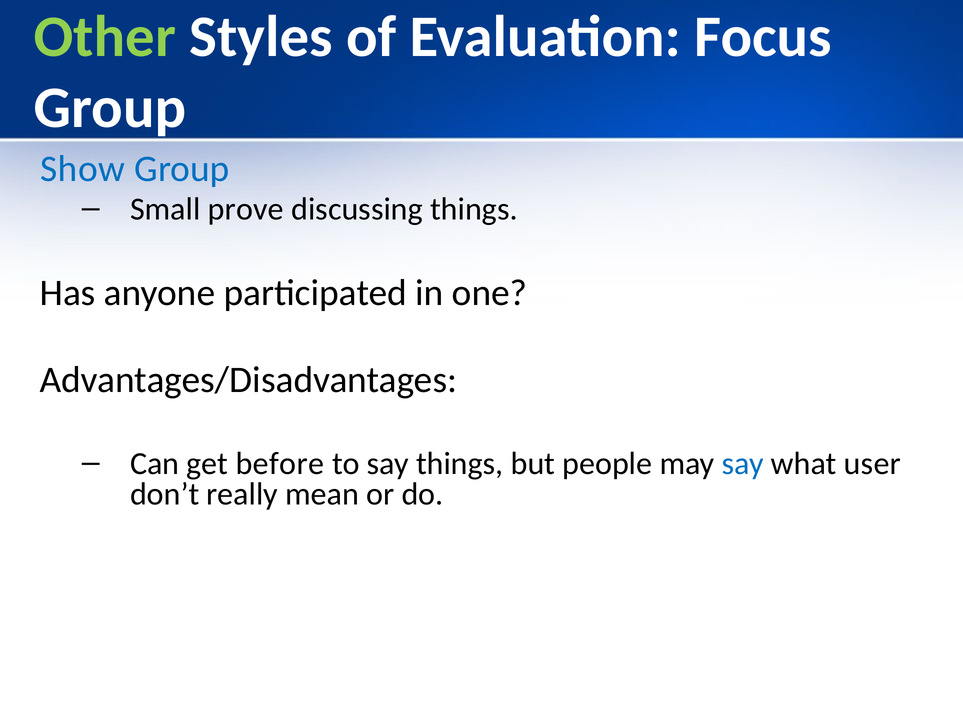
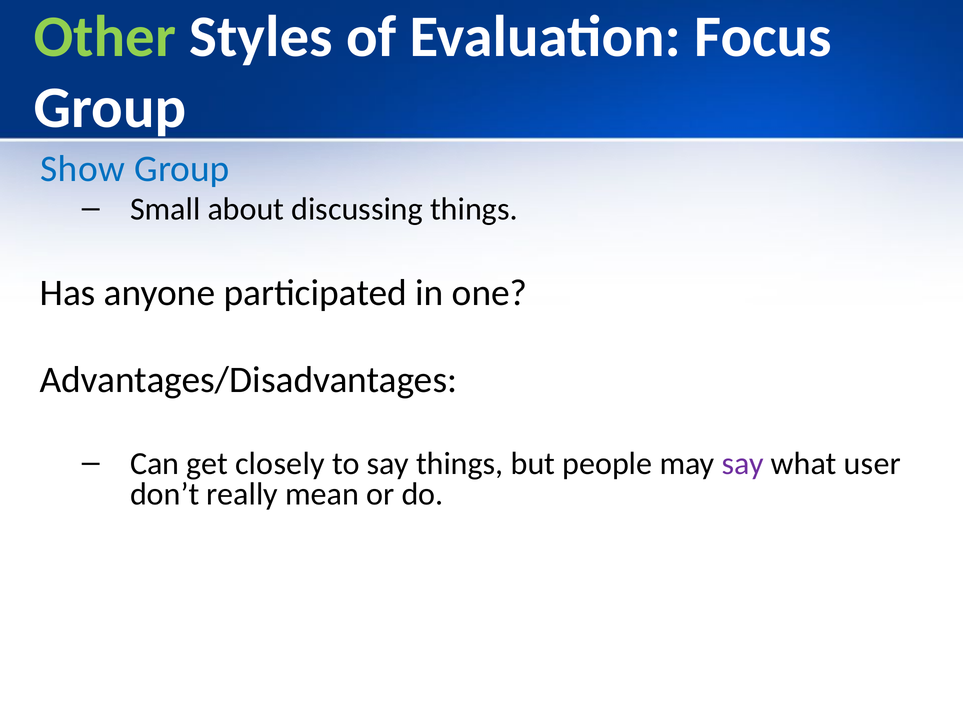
prove: prove -> about (246, 209)
before: before -> closely (280, 464)
say colour: blue -> purple (743, 464)
